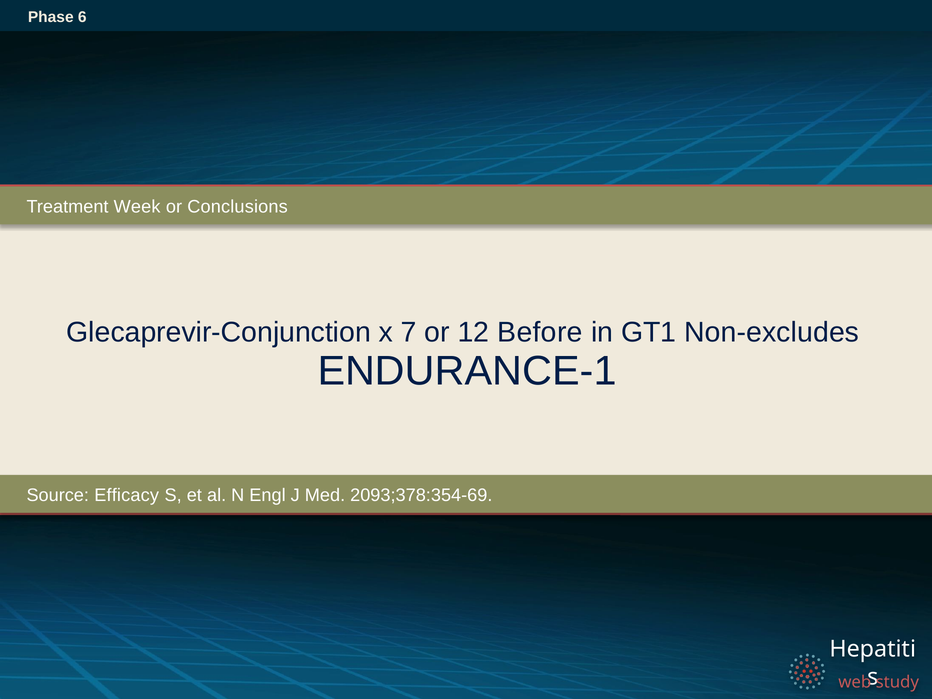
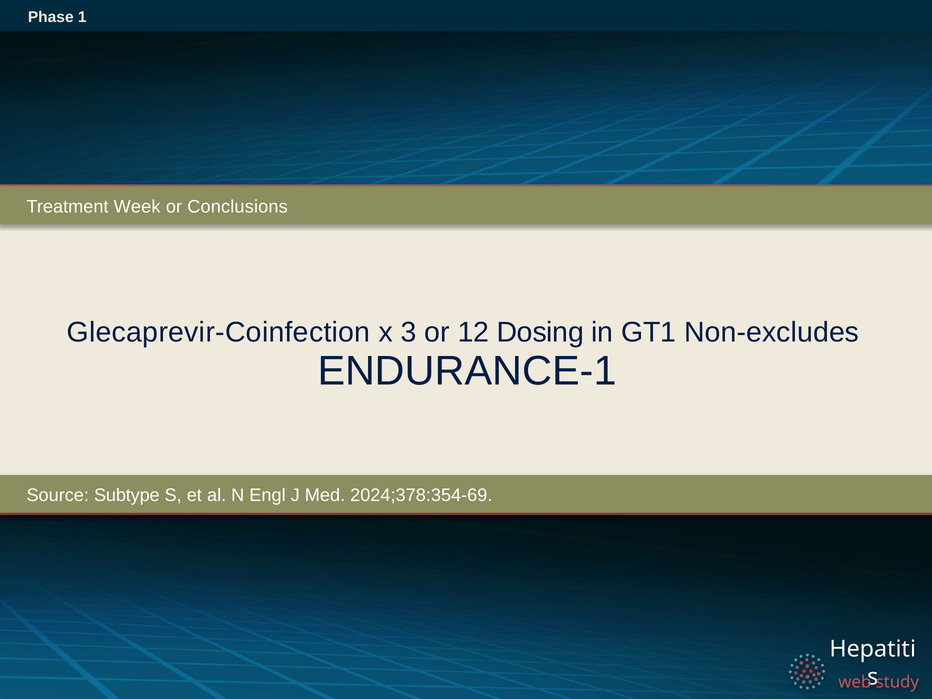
6: 6 -> 1 (82, 17)
Glecaprevir-Conjunction: Glecaprevir-Conjunction -> Glecaprevir-Coinfection (218, 333)
7: 7 -> 3 (409, 333)
Before: Before -> Dosing (540, 333)
Efficacy: Efficacy -> Subtype (127, 495)
2093;378:354-69: 2093;378:354-69 -> 2024;378:354-69 (421, 495)
